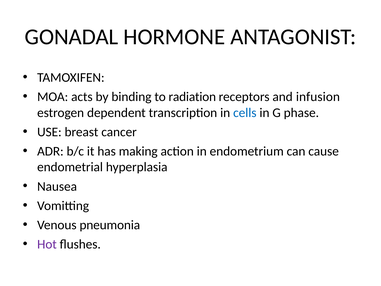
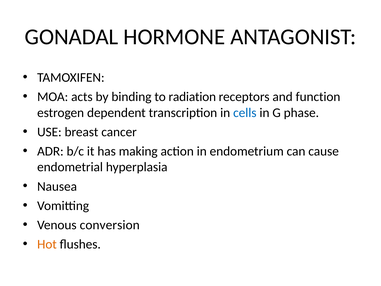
infusion: infusion -> function (318, 97)
pneumonia: pneumonia -> conversion (110, 225)
Hot colour: purple -> orange (47, 244)
